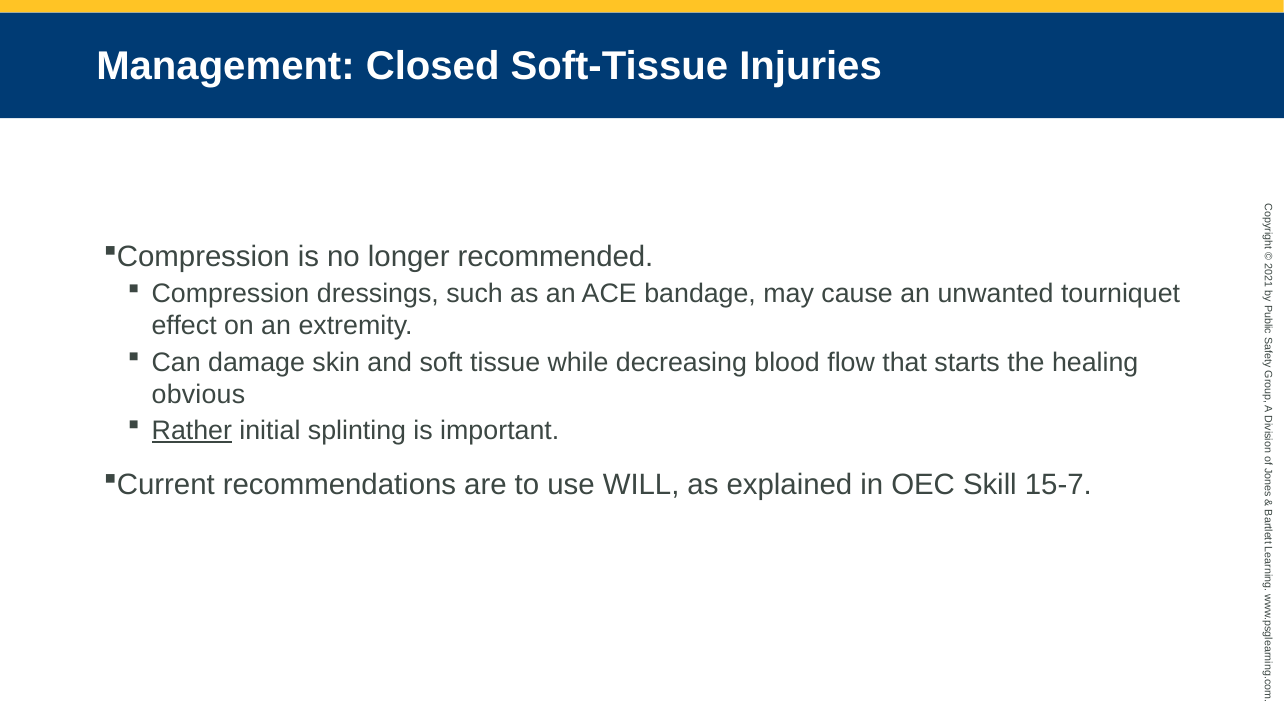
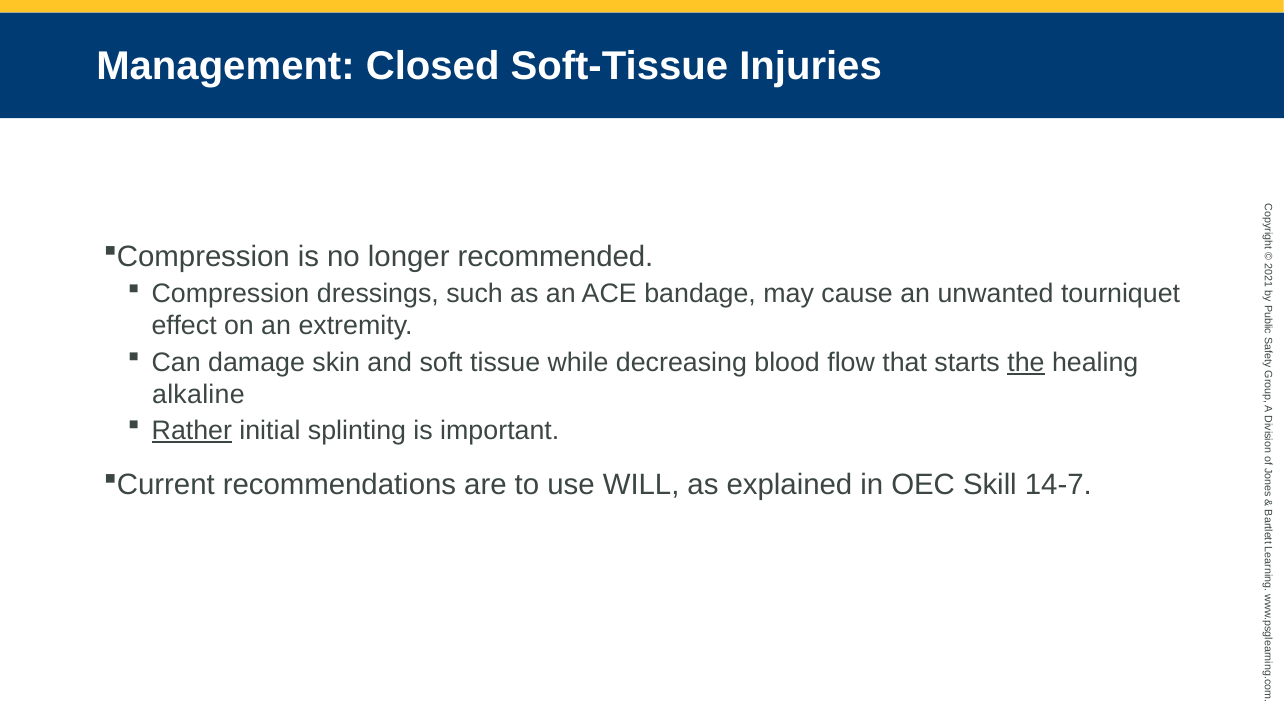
the underline: none -> present (1026, 362)
obvious: obvious -> alkaline (198, 394)
15-7: 15-7 -> 14-7 (1058, 485)
